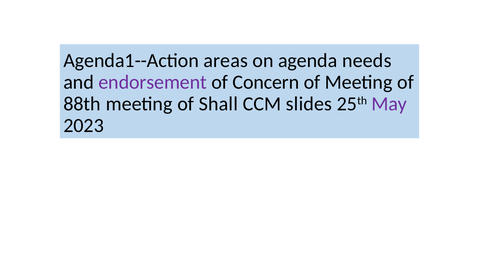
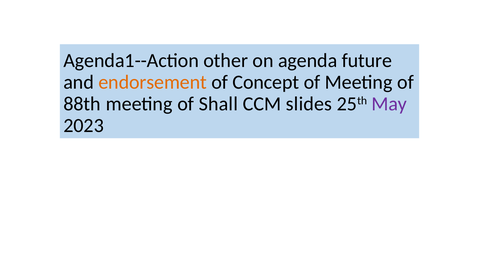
areas: areas -> other (226, 61)
needs: needs -> future (367, 61)
endorsement colour: purple -> orange (153, 82)
Concern: Concern -> Concept (266, 82)
